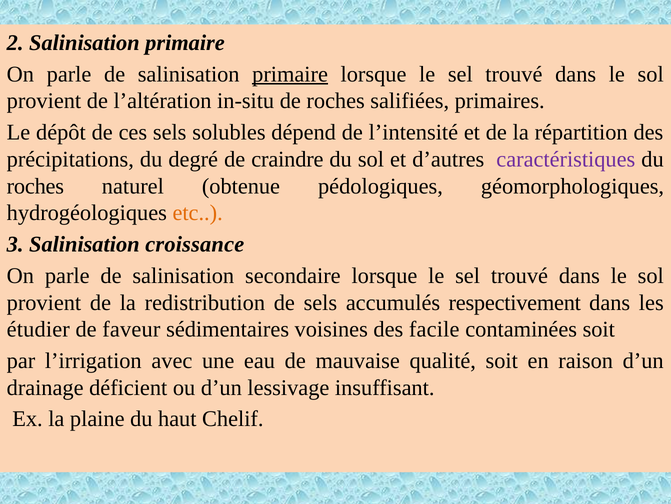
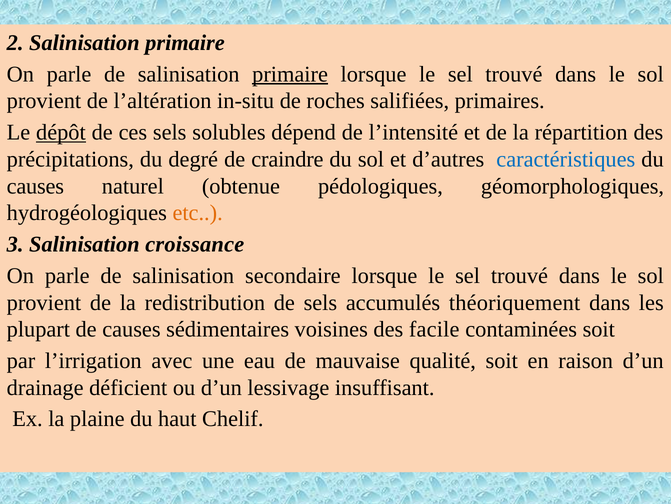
dépôt underline: none -> present (61, 132)
caractéristiques colour: purple -> blue (566, 159)
roches: roches -> causes (35, 186)
respectivement: respectivement -> théoriquement (515, 302)
étudier: étudier -> plupart (38, 329)
de faveur: faveur -> causes (131, 329)
